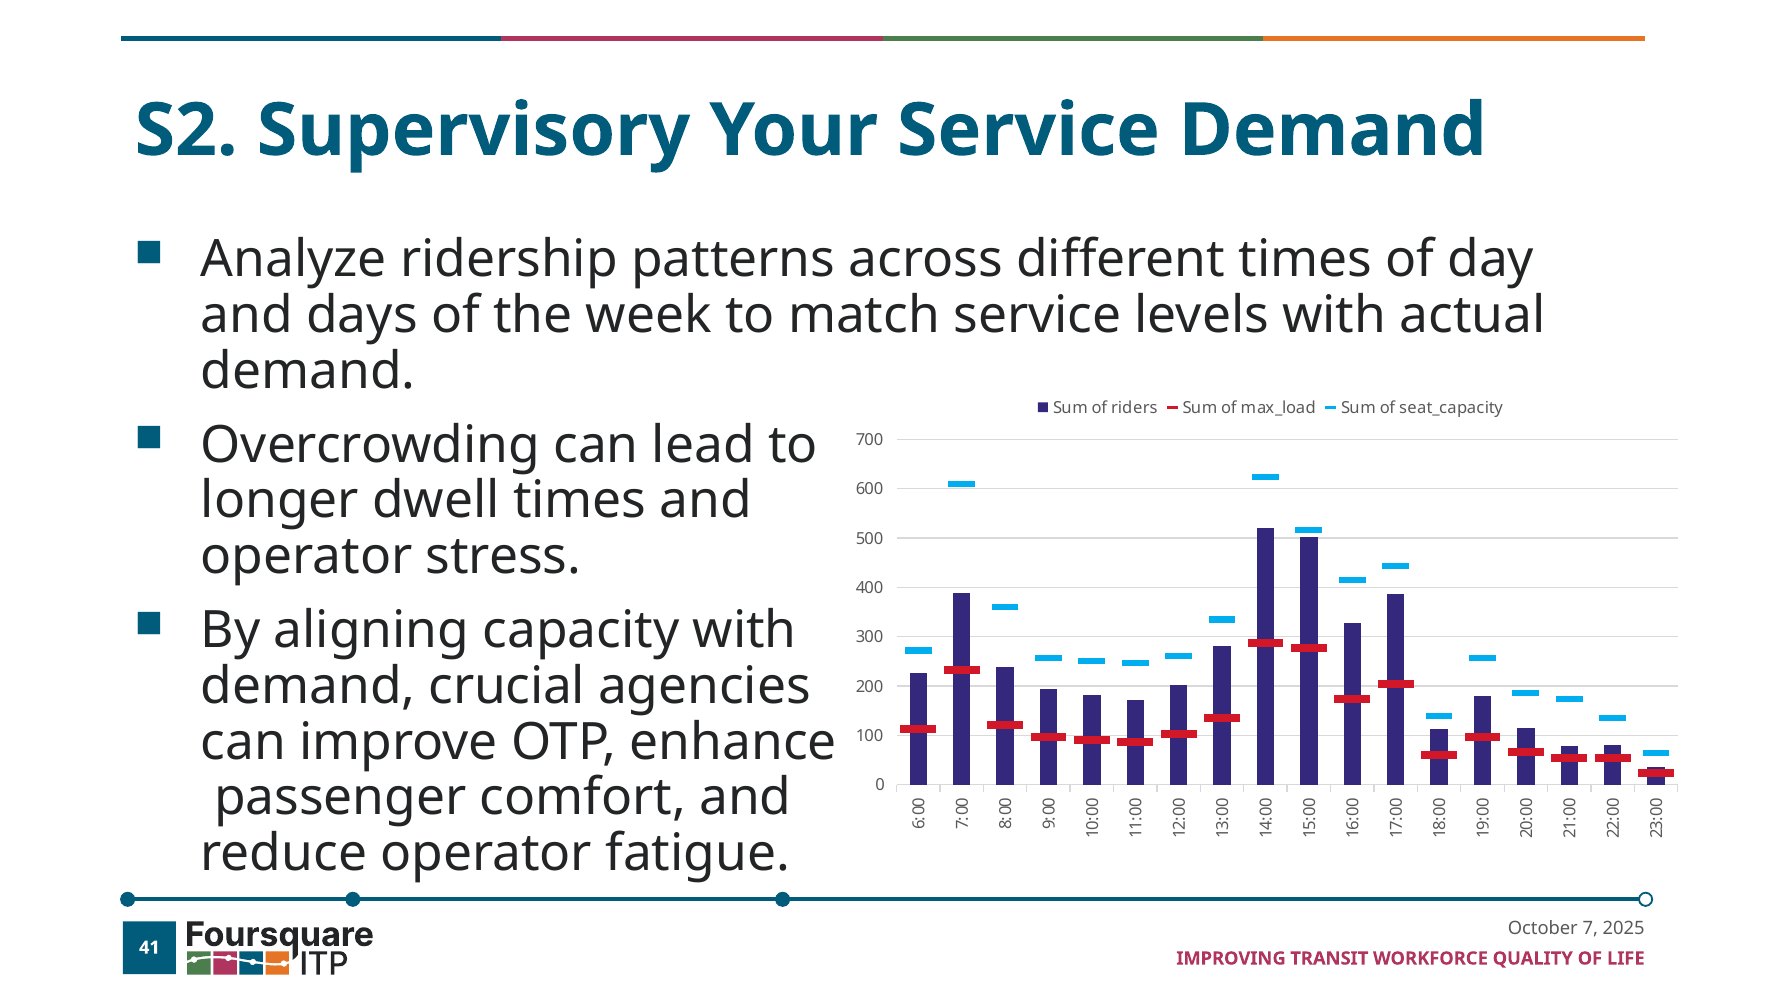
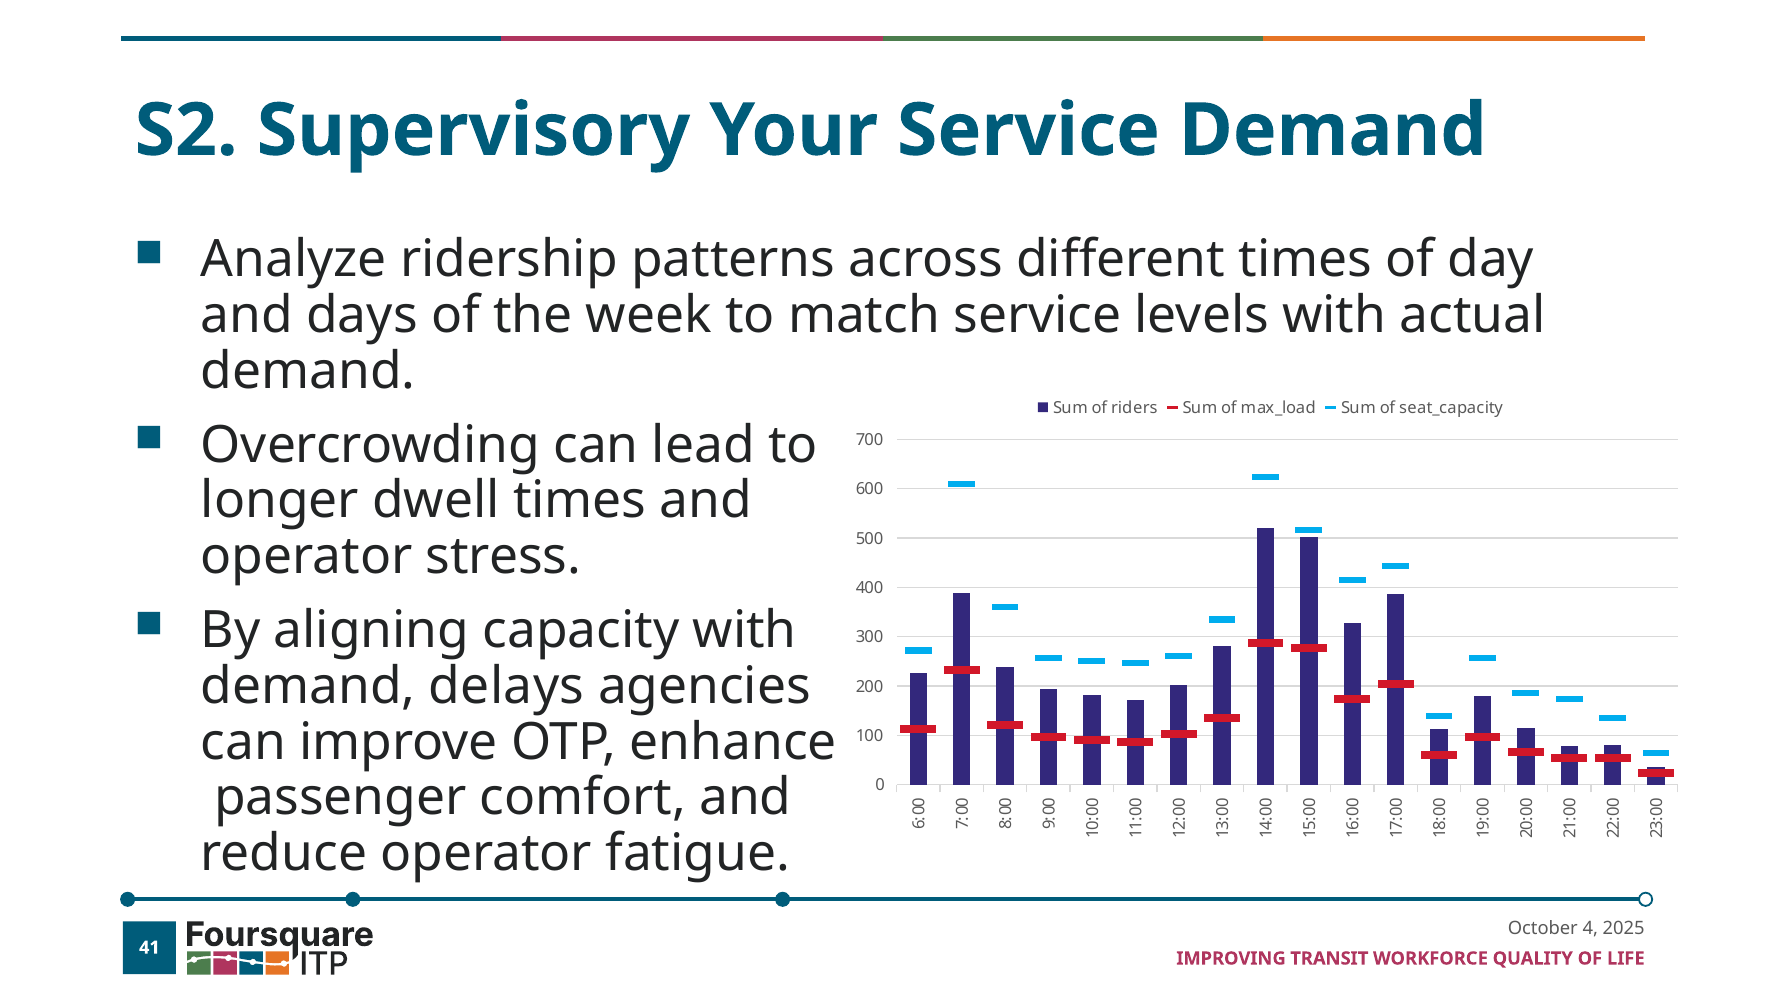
crucial: crucial -> delays (507, 686)
October 7: 7 -> 4 (1590, 928)
